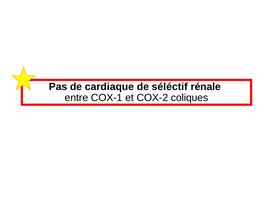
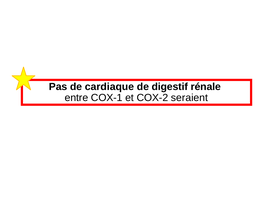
séléctif: séléctif -> digestif (170, 87)
coliques: coliques -> seraient (189, 98)
